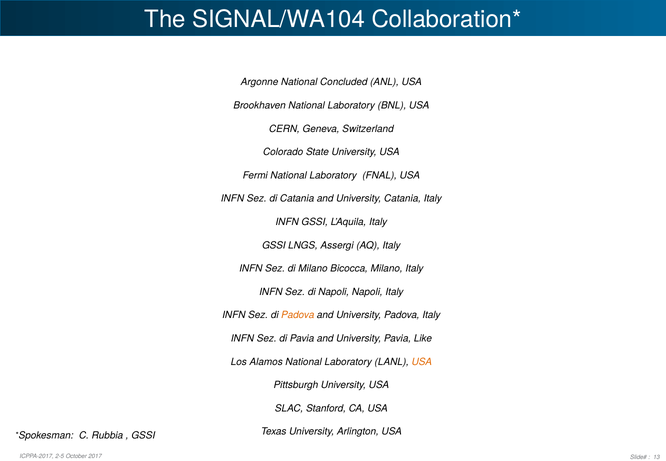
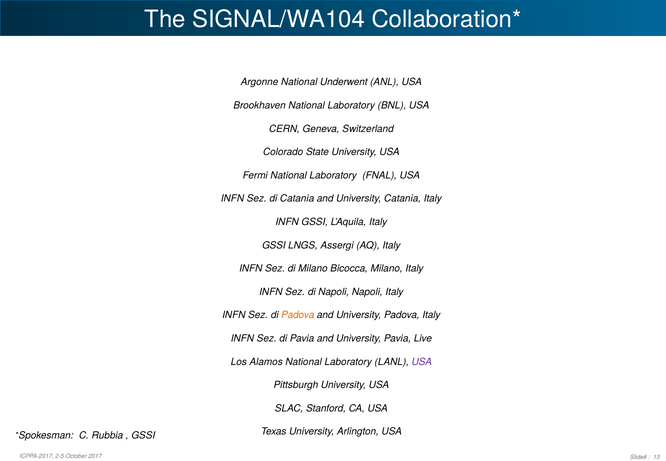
Concluded: Concluded -> Underwent (344, 82)
Like: Like -> Live (423, 339)
USA colour: orange -> purple (422, 362)
